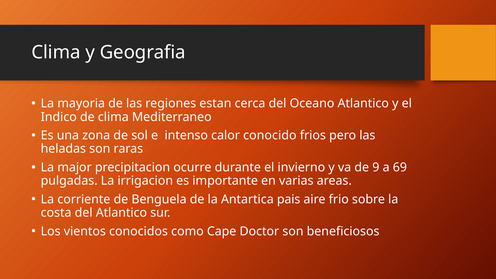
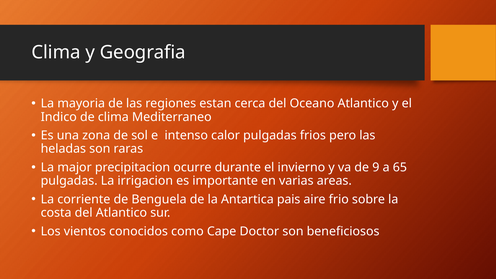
calor conocido: conocido -> pulgadas (270, 135)
69: 69 -> 65 (400, 167)
